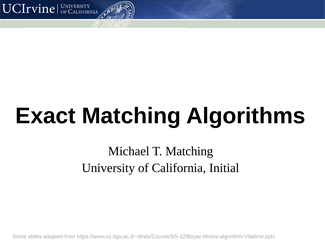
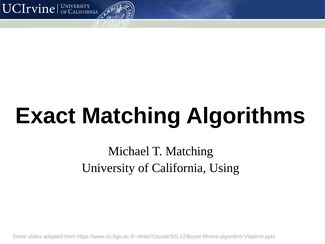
Initial: Initial -> Using (224, 168)
